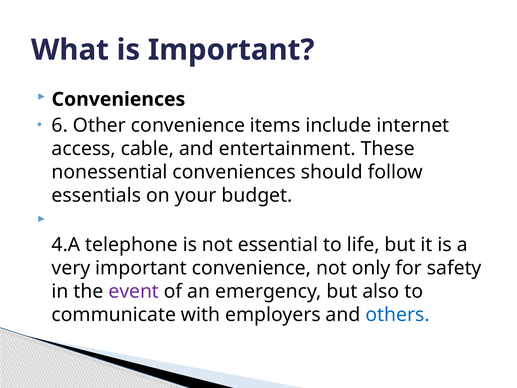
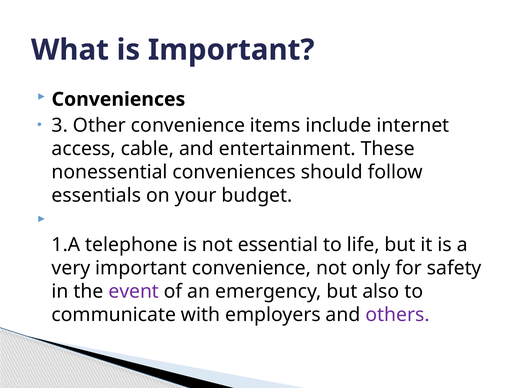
6: 6 -> 3 (60, 125)
4.A: 4.A -> 1.A (66, 245)
others colour: blue -> purple (398, 315)
